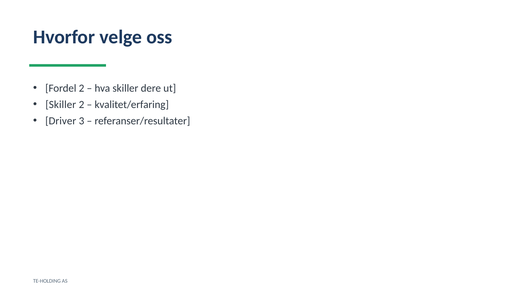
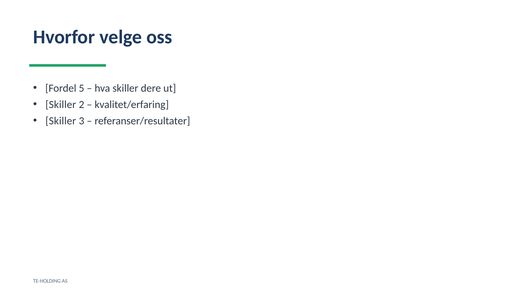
Fordel 2: 2 -> 5 (82, 88)
Driver: Driver -> Skiller (61, 121)
